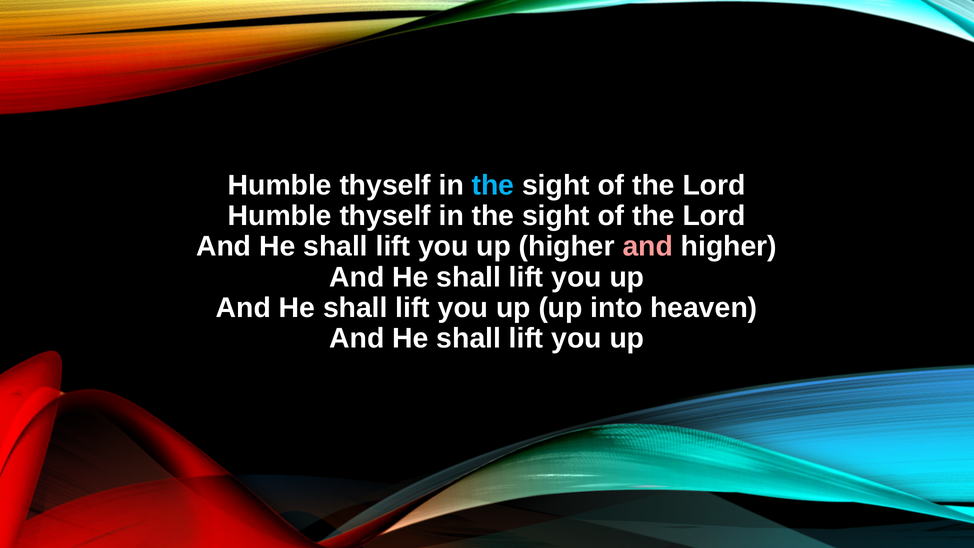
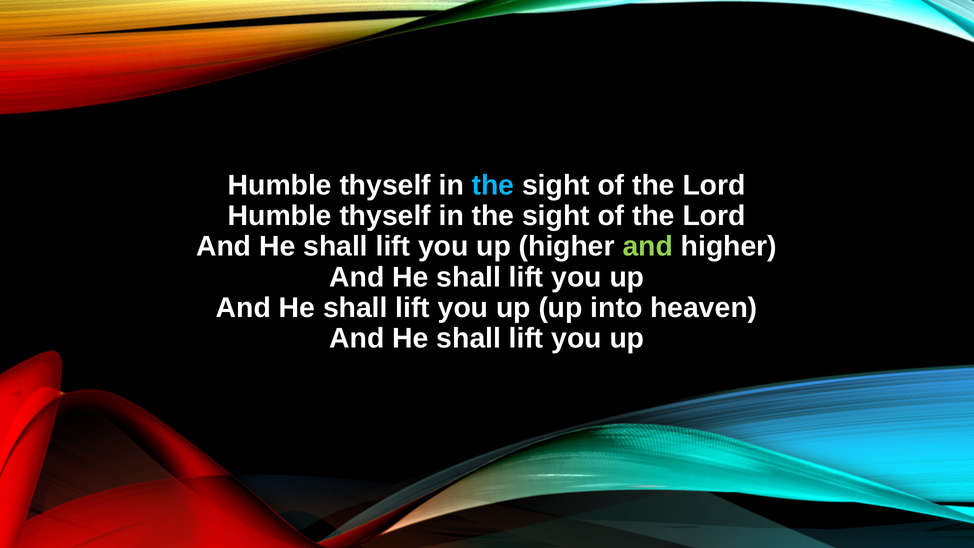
and colour: pink -> light green (648, 246)
